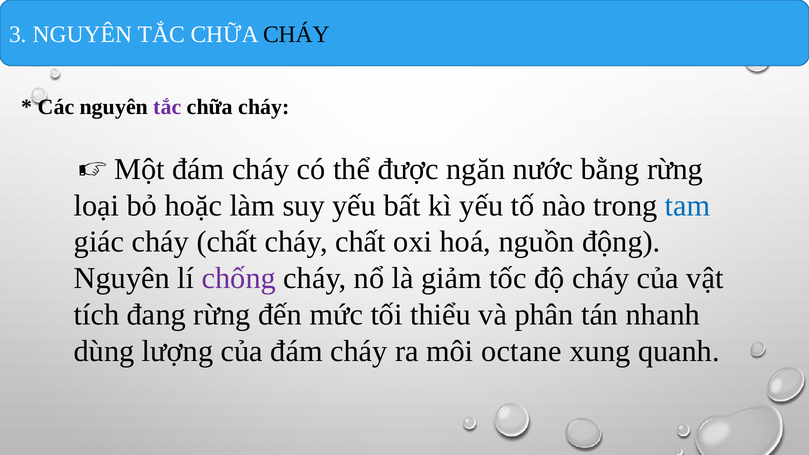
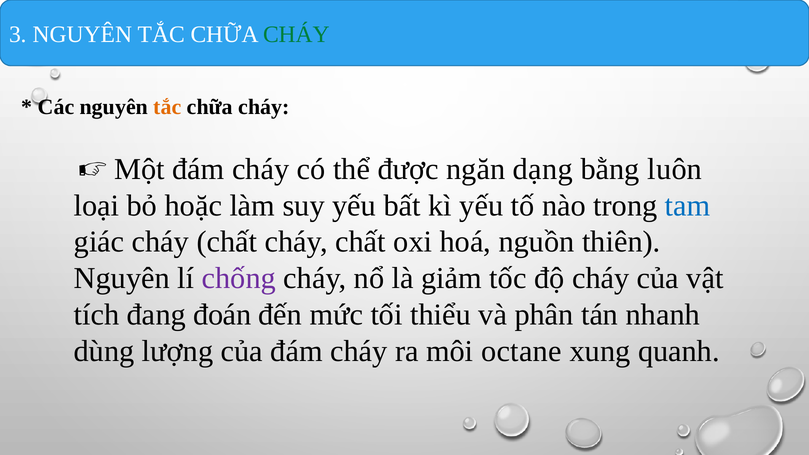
CHÁY colour: black -> green (297, 34)
tắc colour: purple -> orange (167, 107)
nước: nước -> dạng (543, 169)
bằng rừng: rừng -> luôn (675, 169)
động: động -> thiên (621, 242)
đang rừng: rừng -> đoán (222, 315)
